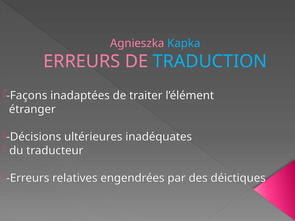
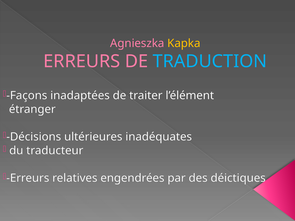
Kapka colour: light blue -> yellow (184, 43)
